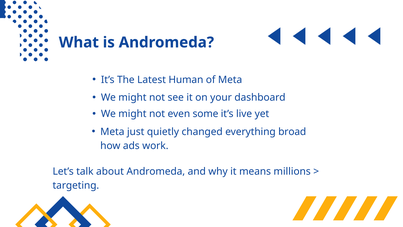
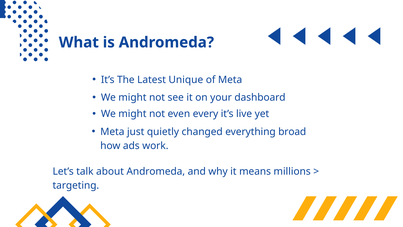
Human: Human -> Unique (186, 80)
some: some -> every (206, 114)
